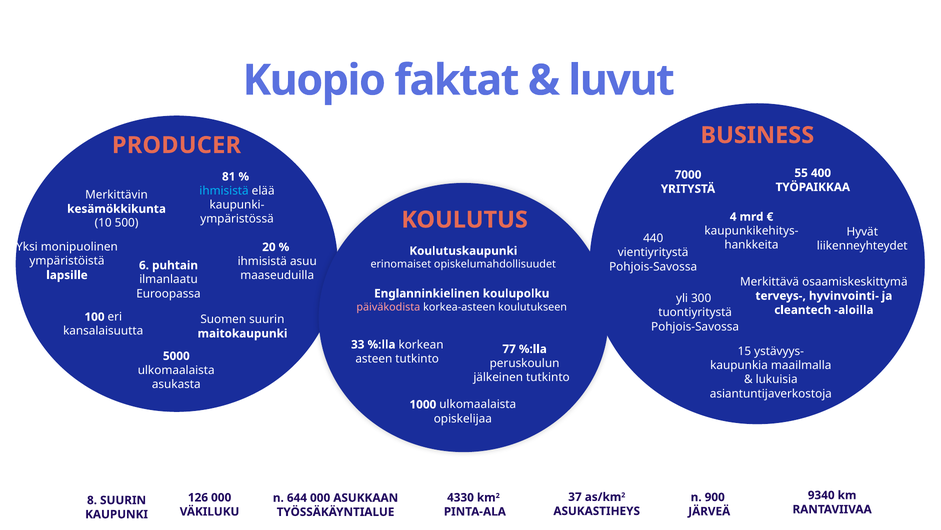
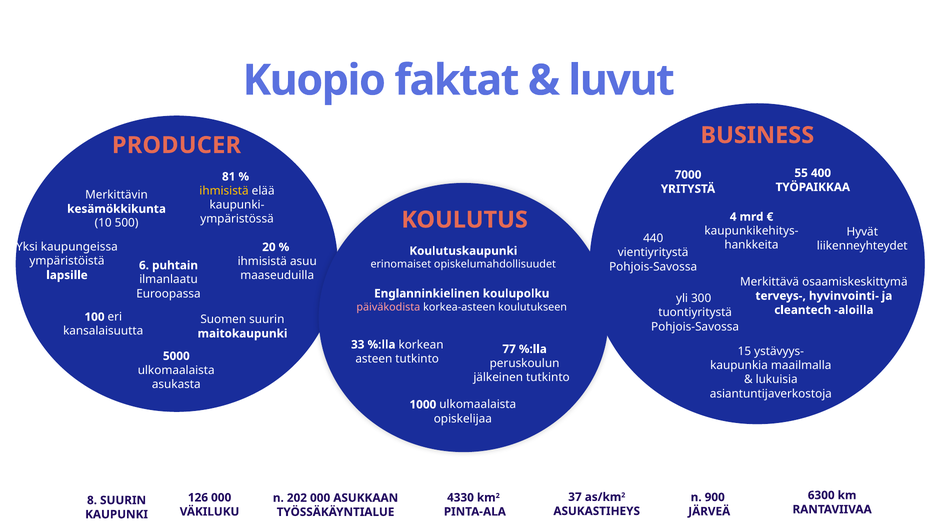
ihmisistä colour: light blue -> yellow (224, 191)
monipuolinen: monipuolinen -> kaupungeissa (79, 247)
9340: 9340 -> 6300 (821, 495)
644: 644 -> 202 (297, 497)
